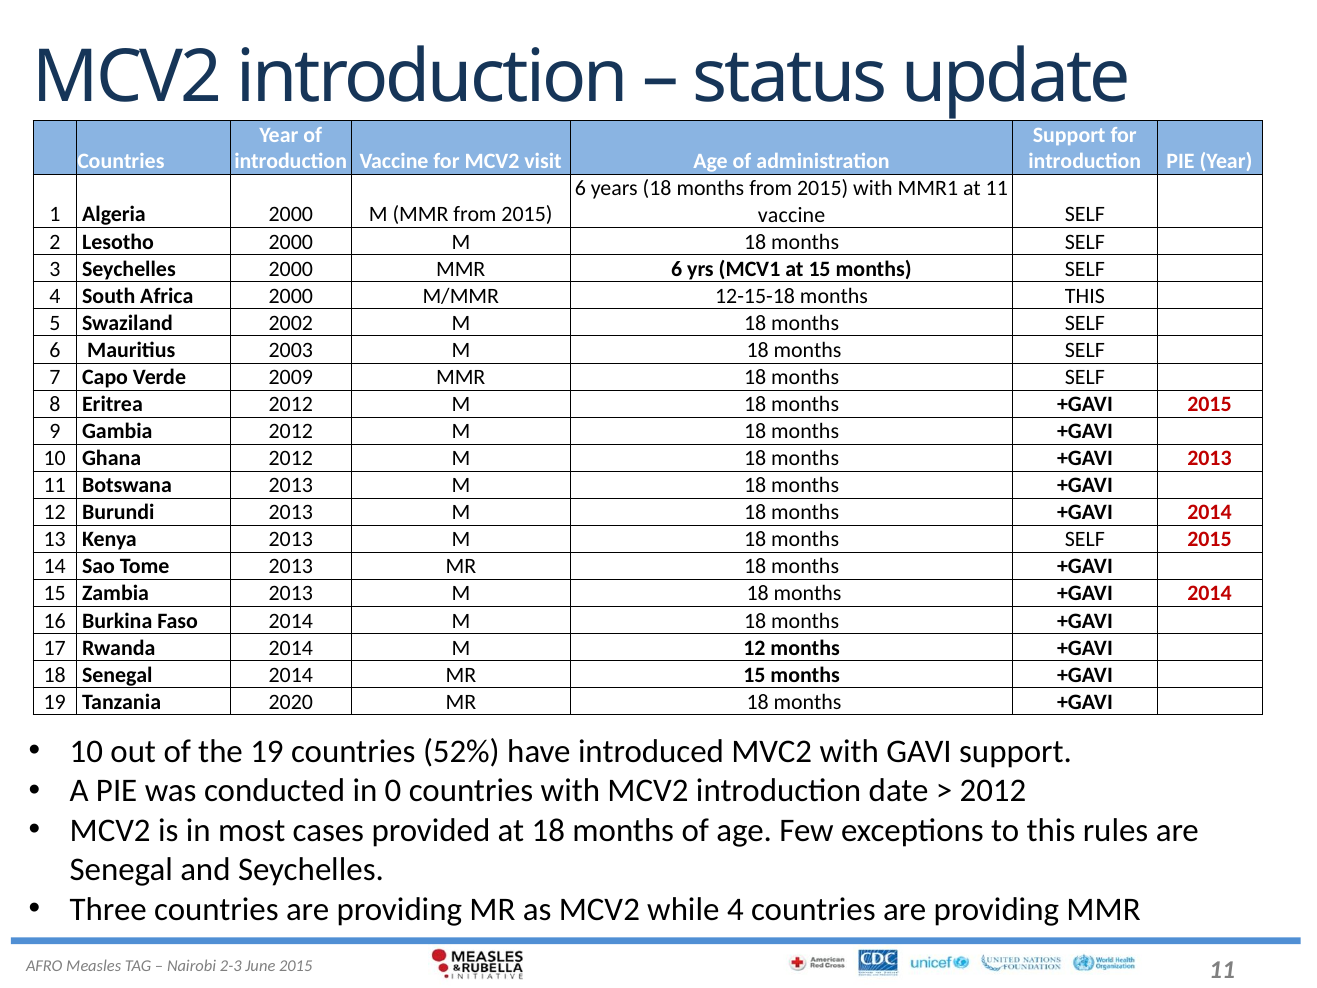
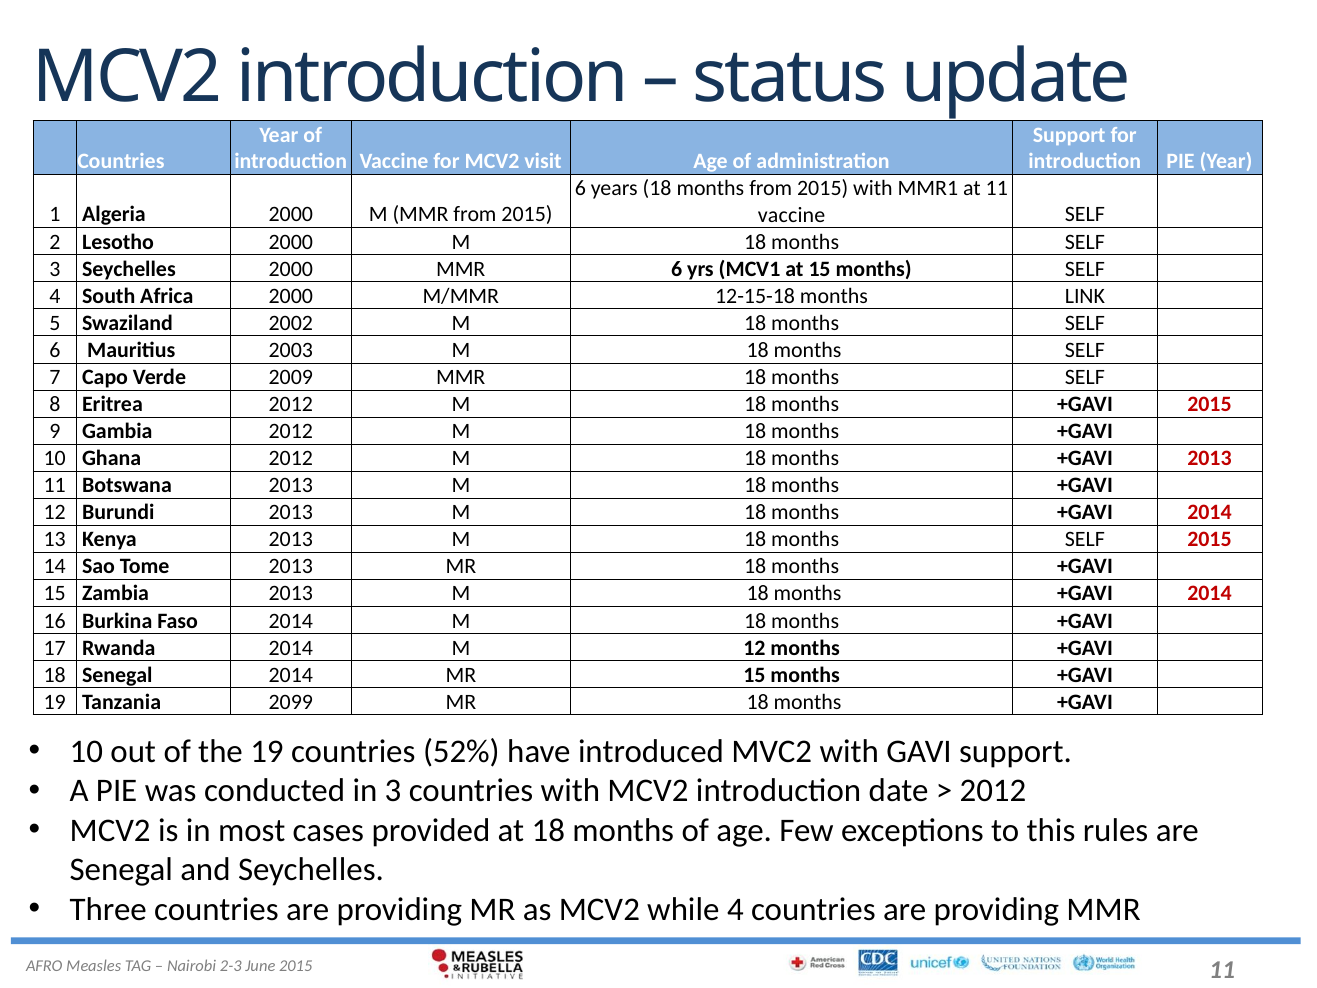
months THIS: THIS -> LINK (1085, 296)
2020: 2020 -> 2099 (291, 702)
in 0: 0 -> 3 (393, 791)
